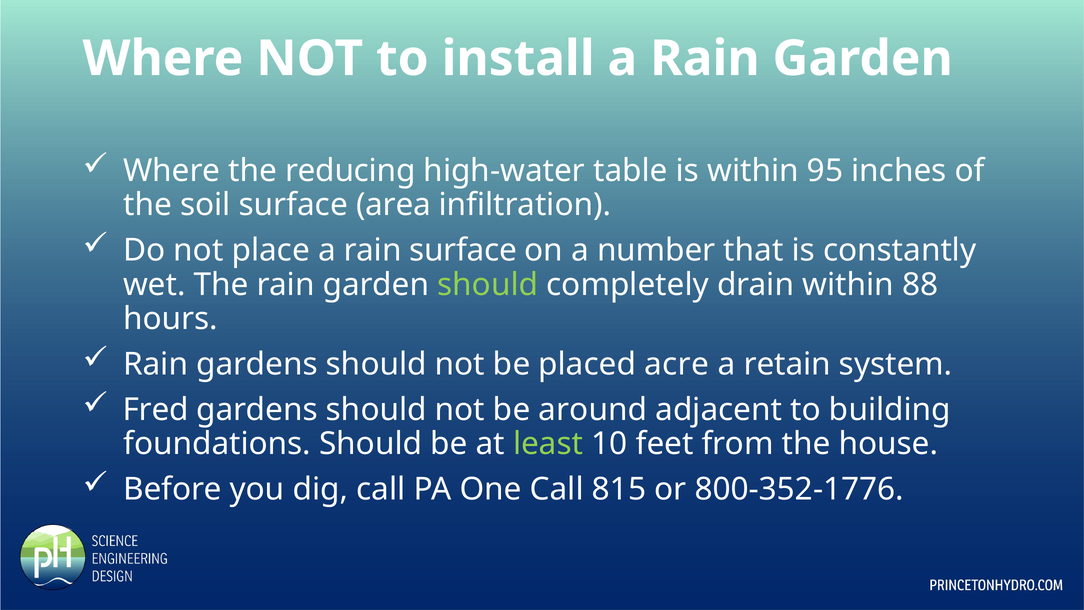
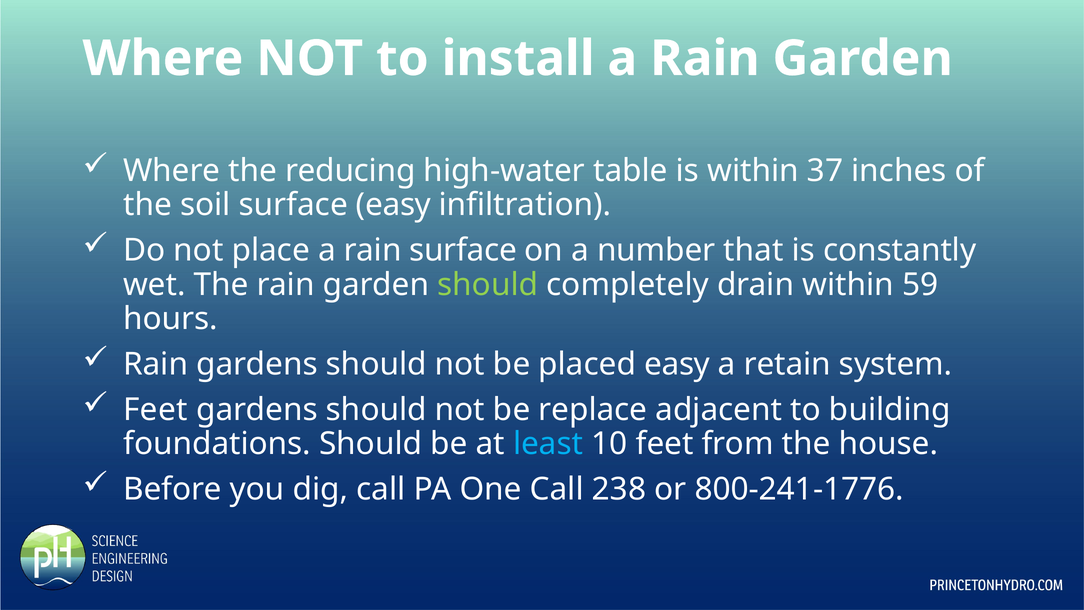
95: 95 -> 37 (825, 171)
surface area: area -> easy (393, 205)
88: 88 -> 59 (920, 285)
placed acre: acre -> easy (677, 364)
Fred: Fred -> Feet (155, 410)
around: around -> replace (593, 410)
least colour: light green -> light blue (548, 444)
815: 815 -> 238 (619, 489)
800-352-1776: 800-352-1776 -> 800-241-1776 (799, 489)
